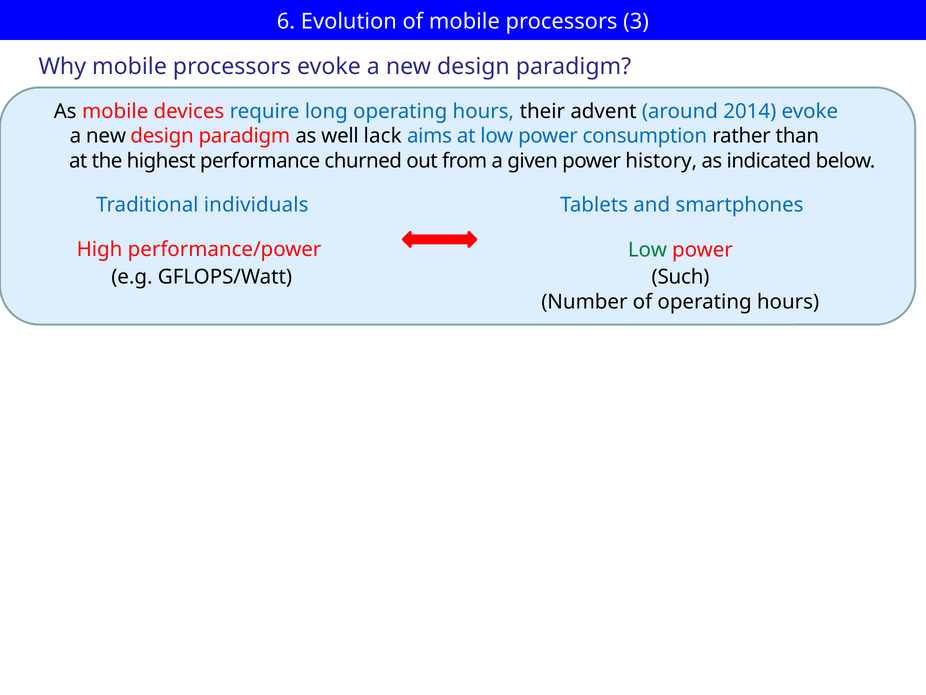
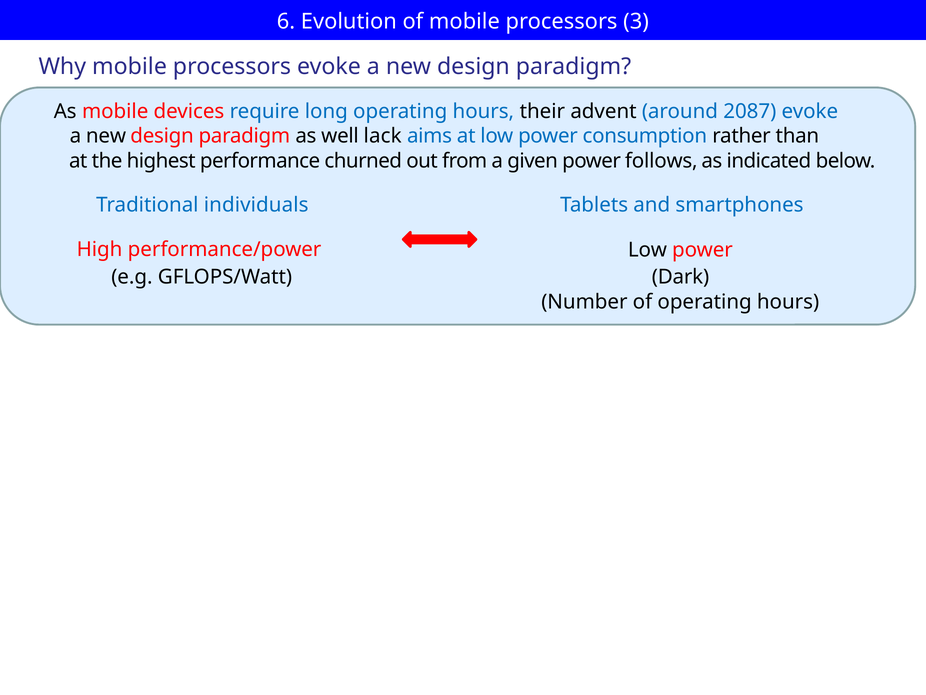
2014: 2014 -> 2087 (750, 111)
history: history -> follows (661, 161)
Low colour: green -> black (647, 250)
Such: Such -> Dark (680, 277)
